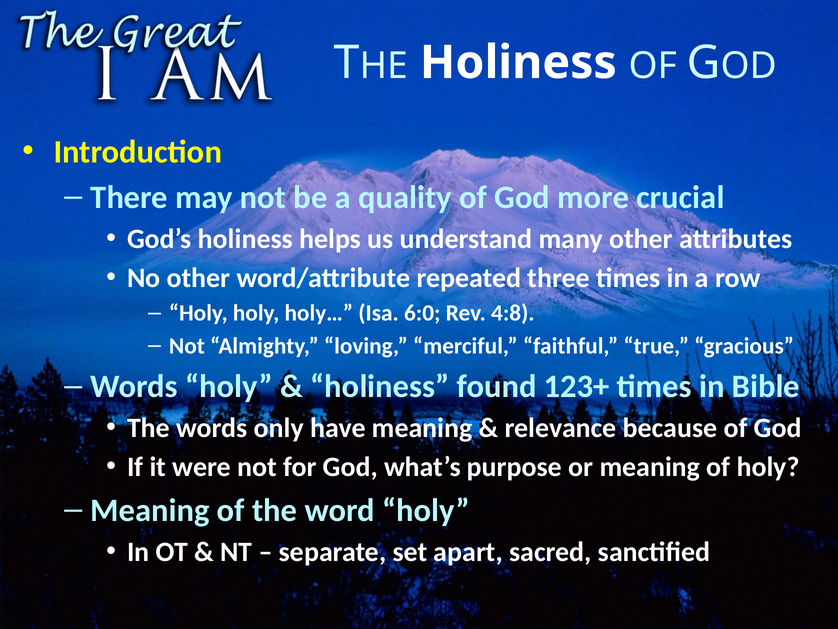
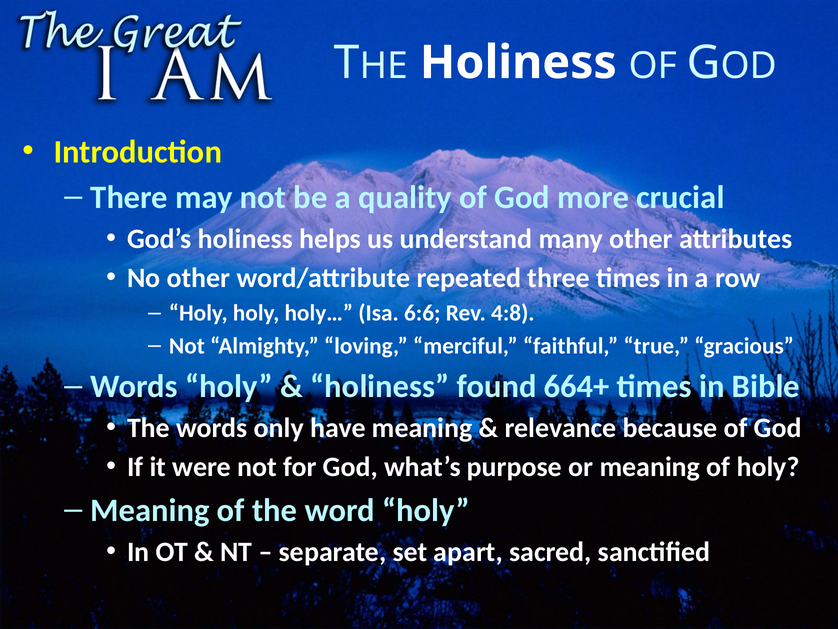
6:0: 6:0 -> 6:6 (422, 313)
123+: 123+ -> 664+ (577, 386)
